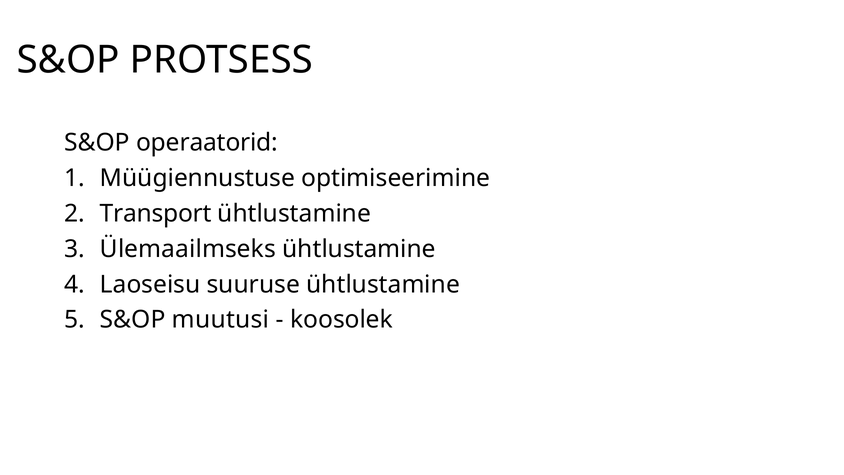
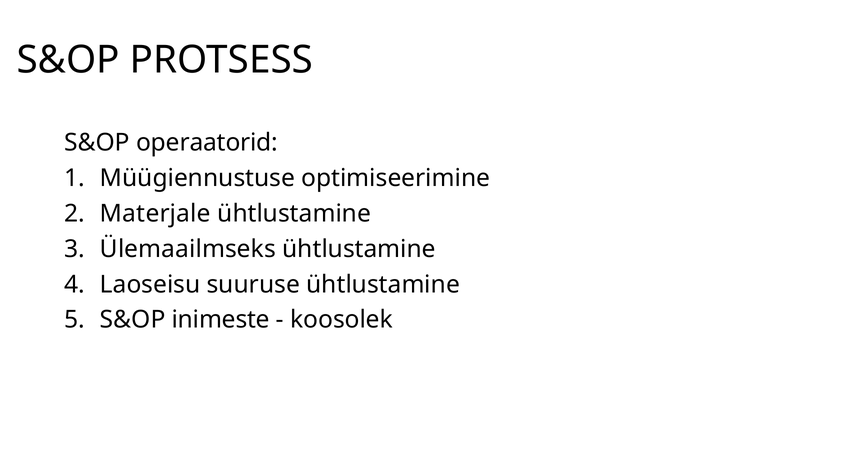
Transport: Transport -> Materjale (155, 213)
muutusi: muutusi -> inimeste (221, 320)
